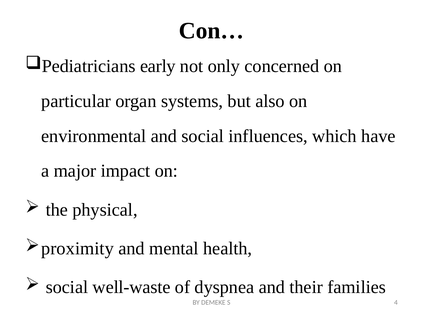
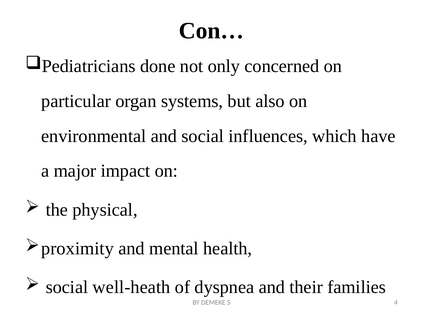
early: early -> done (158, 66)
well-waste: well-waste -> well-heath (131, 287)
